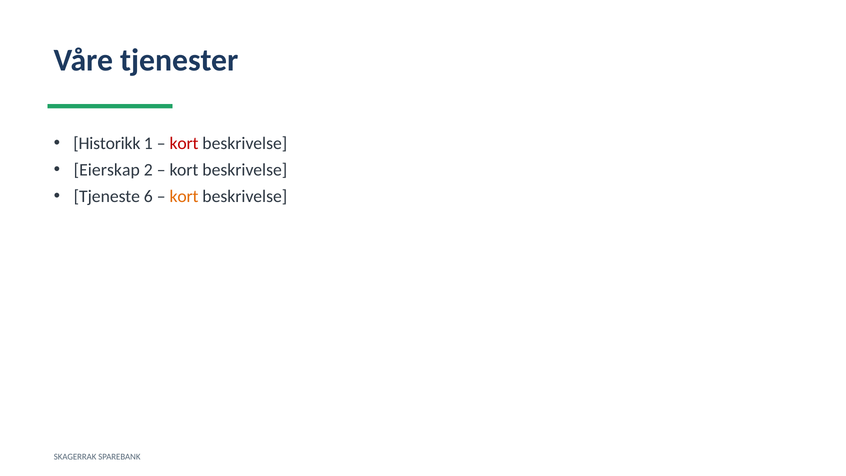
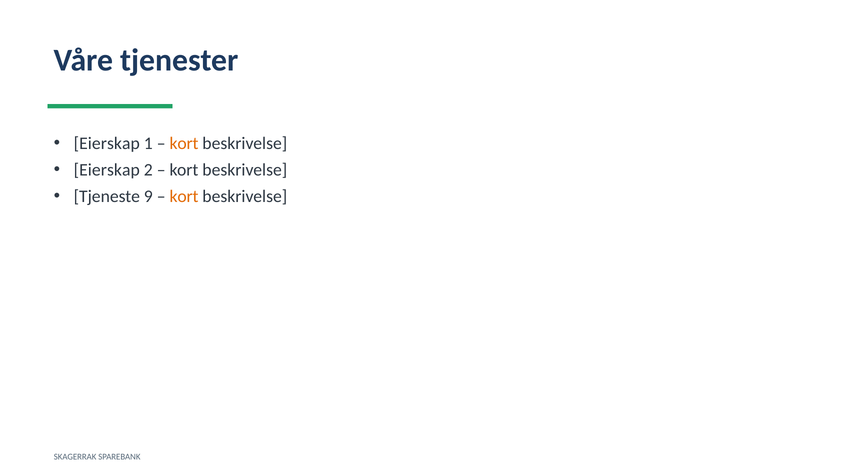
Historikk: Historikk -> Eierskap (107, 143)
kort colour: red -> orange (184, 143)
6: 6 -> 9 (148, 196)
